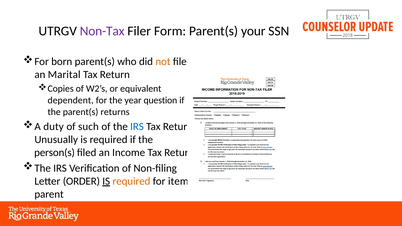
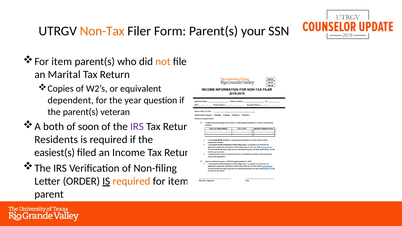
Non-Tax colour: purple -> orange (102, 31)
born: born -> item (62, 62)
returns: returns -> veteran (115, 112)
duty: duty -> both (54, 127)
such: such -> soon (89, 127)
IRS colour: blue -> purple (137, 127)
Unusually: Unusually -> Residents (56, 140)
person(s: person(s -> easiest(s (55, 153)
